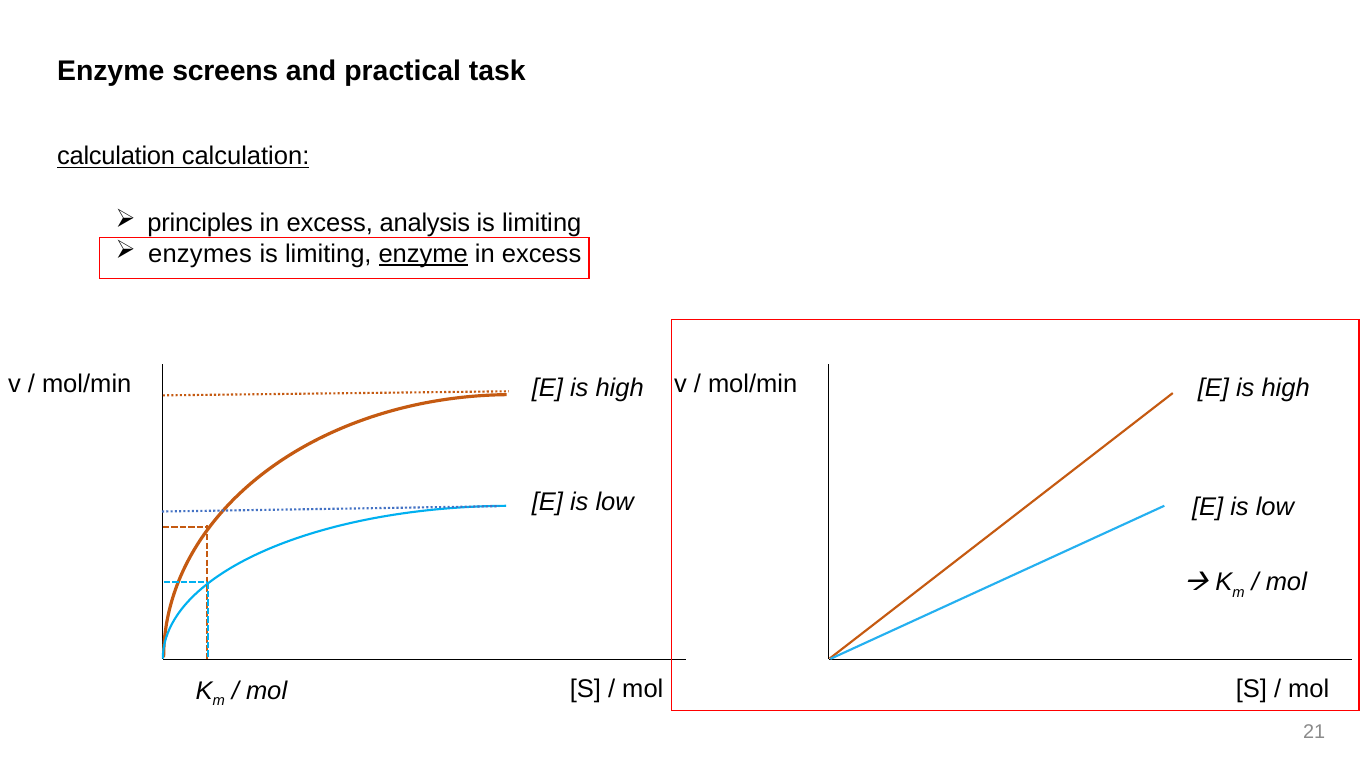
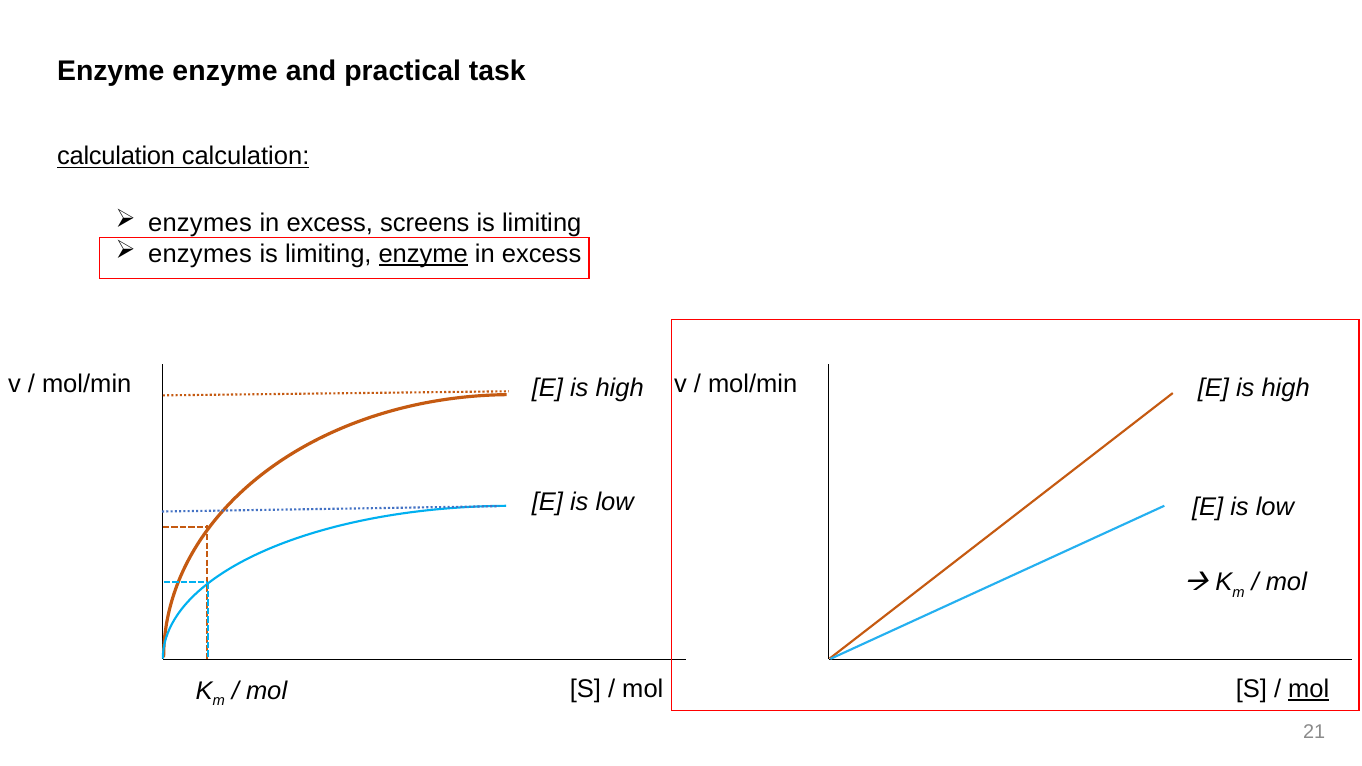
Enzyme screens: screens -> enzyme (225, 71)
principles: principles -> enzymes (200, 223)
analysis: analysis -> screens (425, 223)
mol underline: none -> present (1309, 689)
